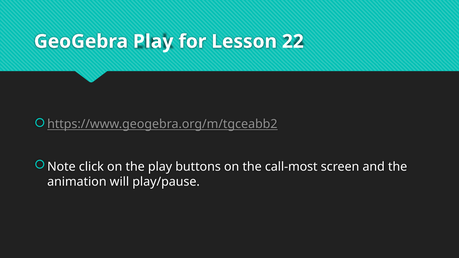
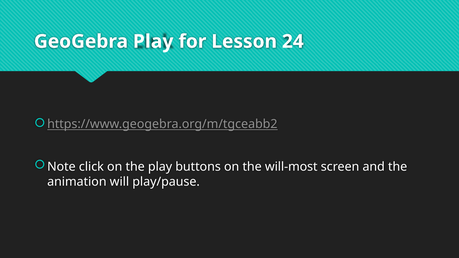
22: 22 -> 24 (293, 42)
call-most: call-most -> will-most (291, 167)
